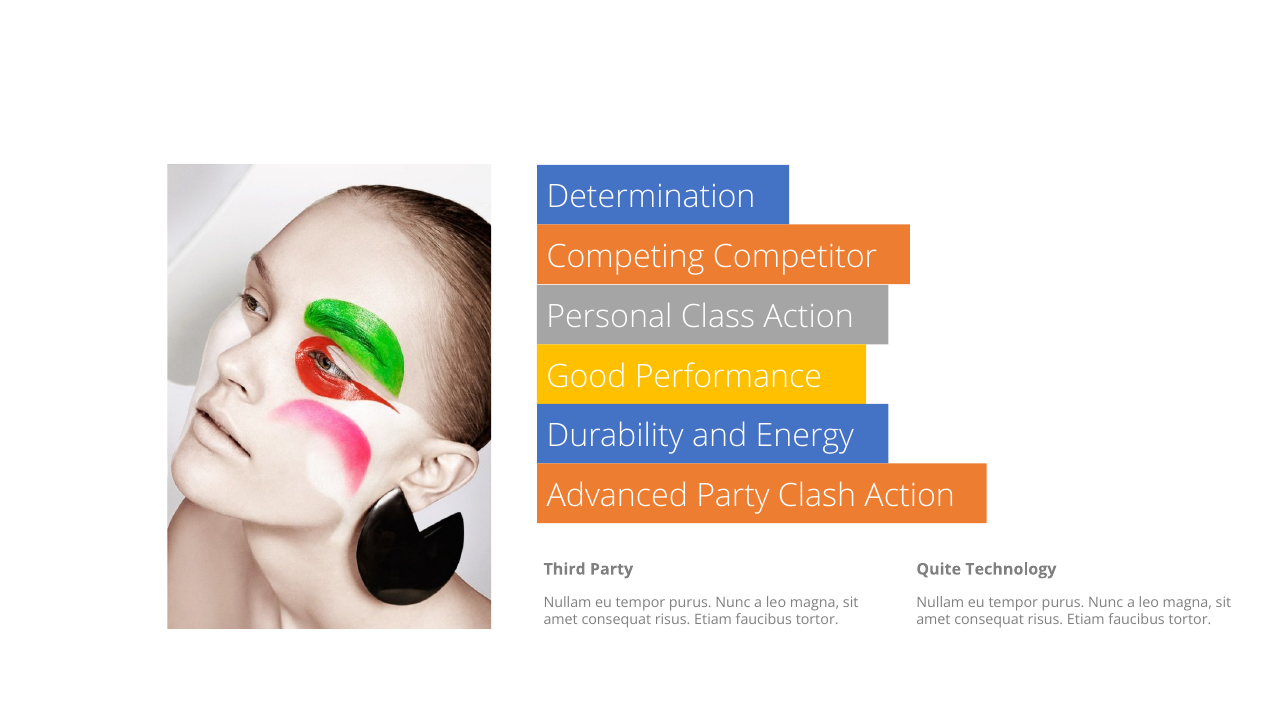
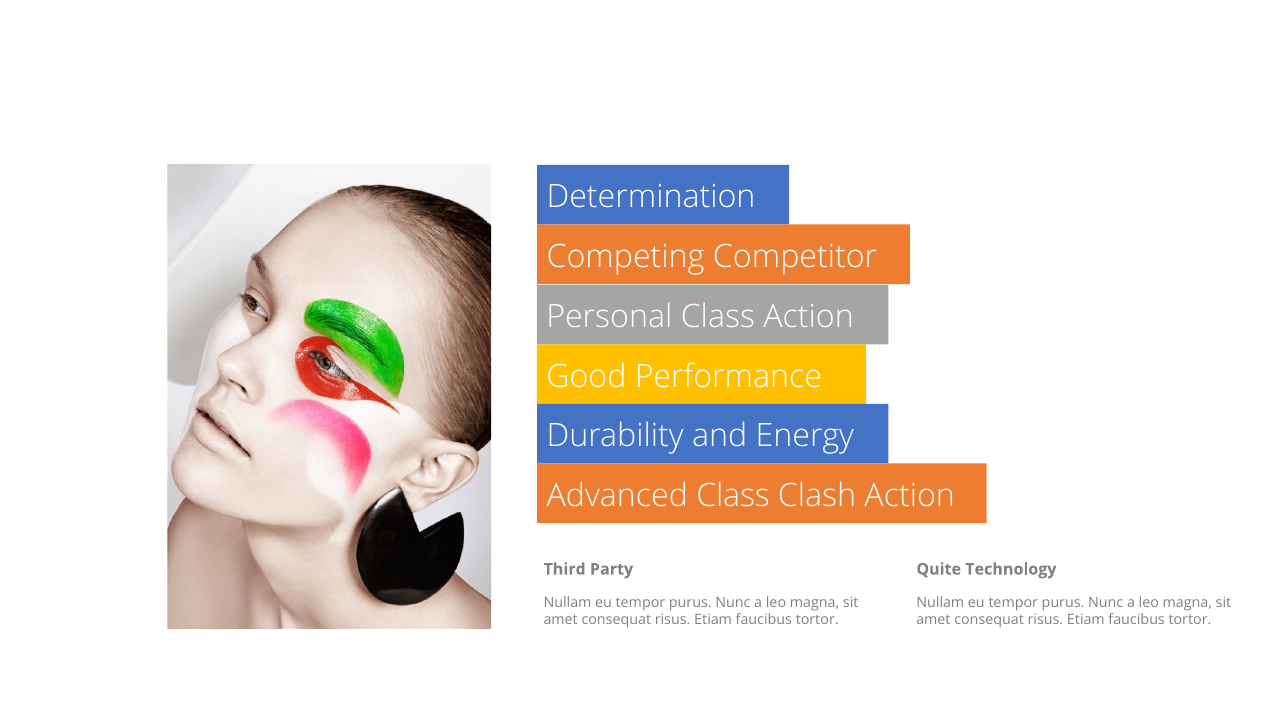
Advanced Party: Party -> Class (733, 496)
